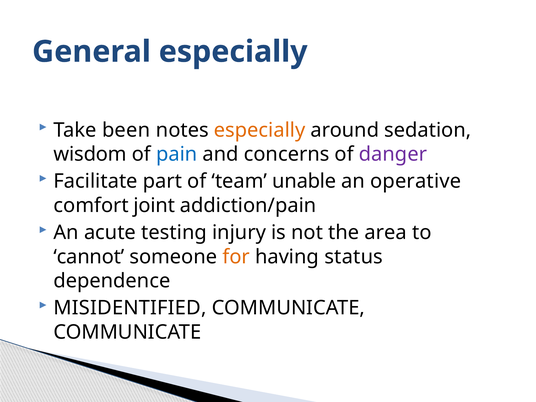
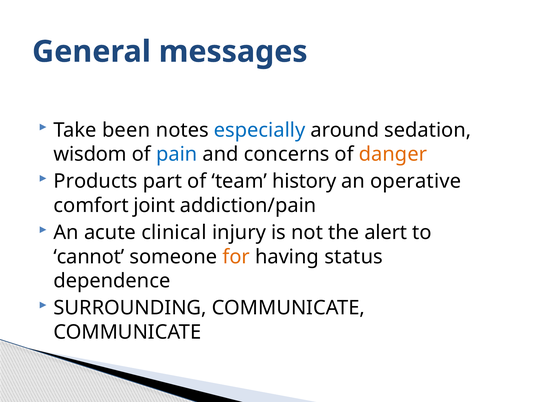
General especially: especially -> messages (233, 52)
especially colour: orange -> blue (260, 130)
danger colour: purple -> orange (393, 154)
Facilitate: Facilitate -> Products (96, 181)
unable: unable -> history (304, 181)
testing: testing -> clinical (174, 233)
area: area -> alert (386, 233)
MISIDENTIFIED: MISIDENTIFIED -> SURROUNDING (130, 308)
